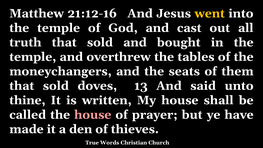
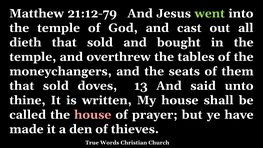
21:12-16: 21:12-16 -> 21:12-79 (92, 13)
went colour: yellow -> light green (210, 13)
truth: truth -> dieth (25, 42)
